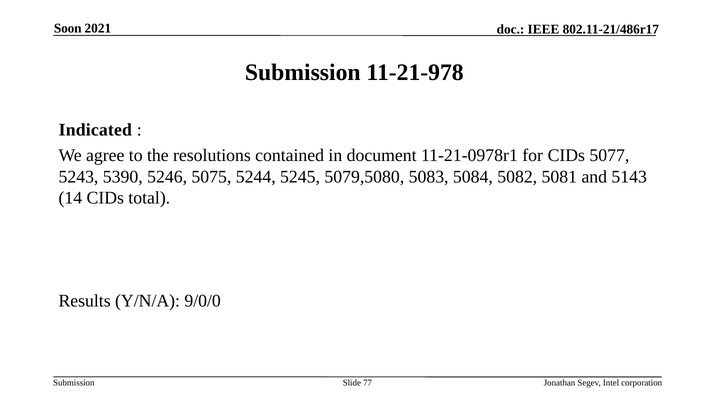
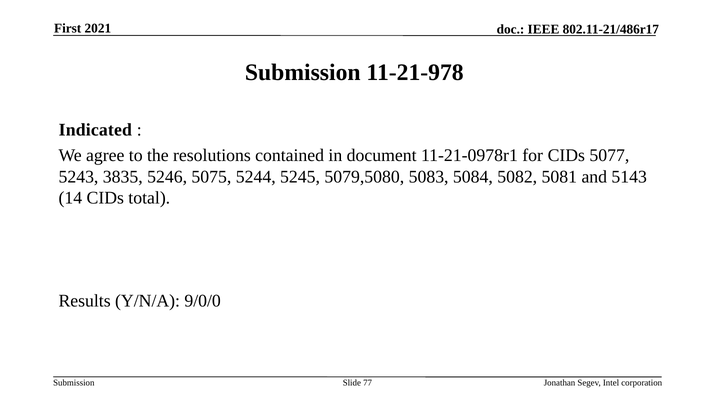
Soon: Soon -> First (68, 28)
5390: 5390 -> 3835 (123, 177)
